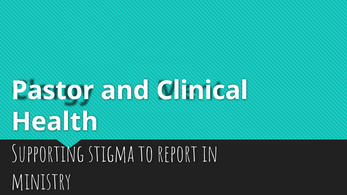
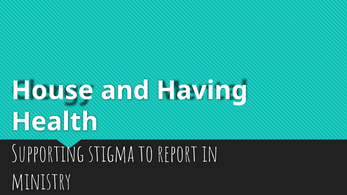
Pastor: Pastor -> House (52, 91)
Clinical: Clinical -> Having (202, 91)
